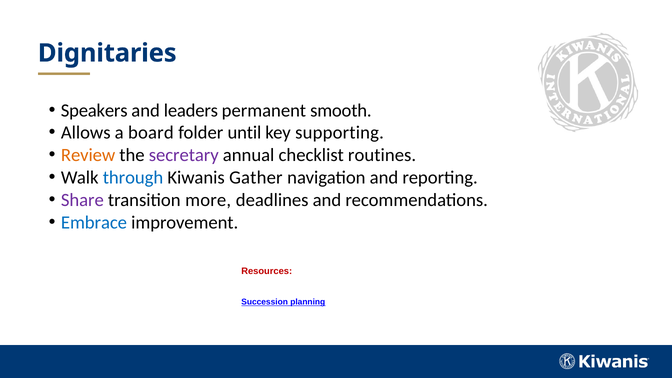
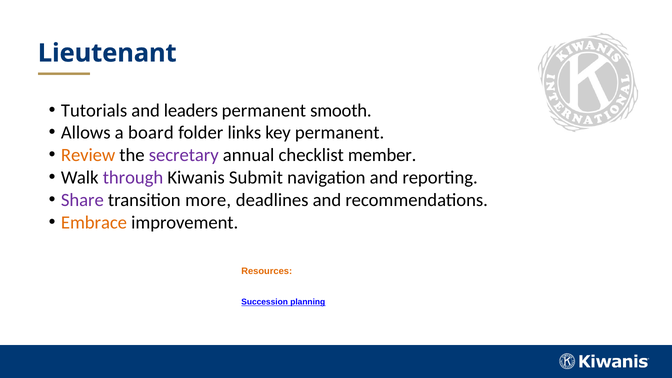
Dignitaries: Dignitaries -> Lieutenant (107, 53)
Speakers: Speakers -> Tutorials (94, 110)
until: until -> links (244, 133)
key supporting: supporting -> permanent (340, 133)
routines: routines -> member (382, 155)
through colour: blue -> purple (133, 178)
Gather: Gather -> Submit (256, 178)
Embrace colour: blue -> orange (94, 222)
Resources colour: red -> orange (267, 271)
